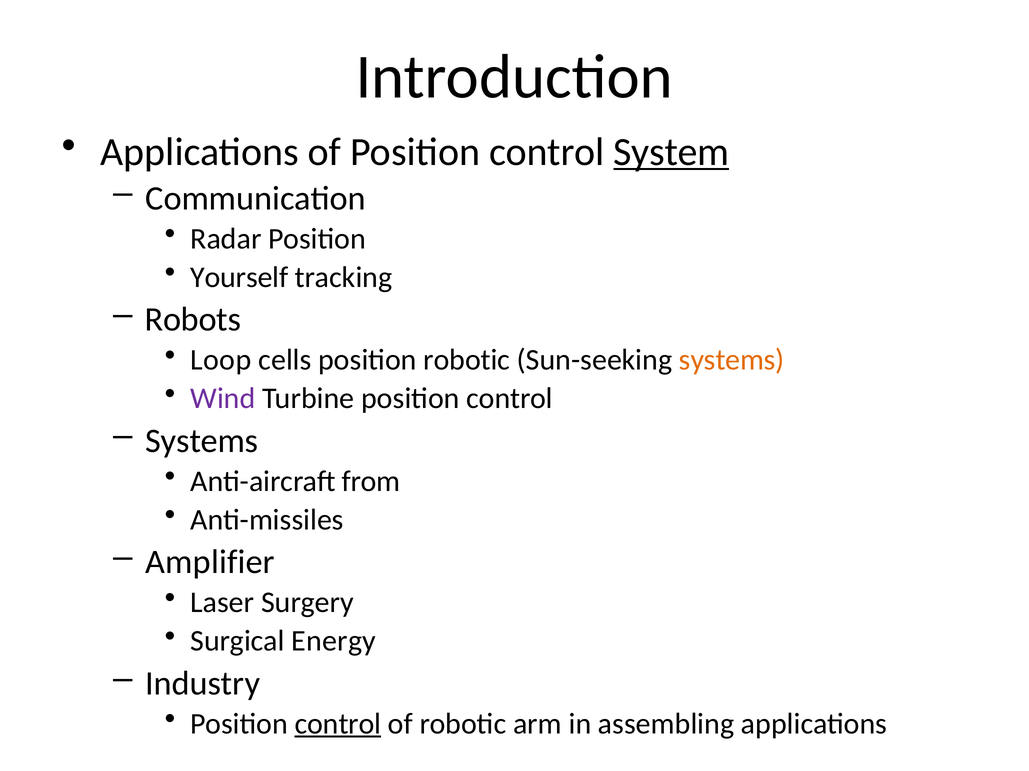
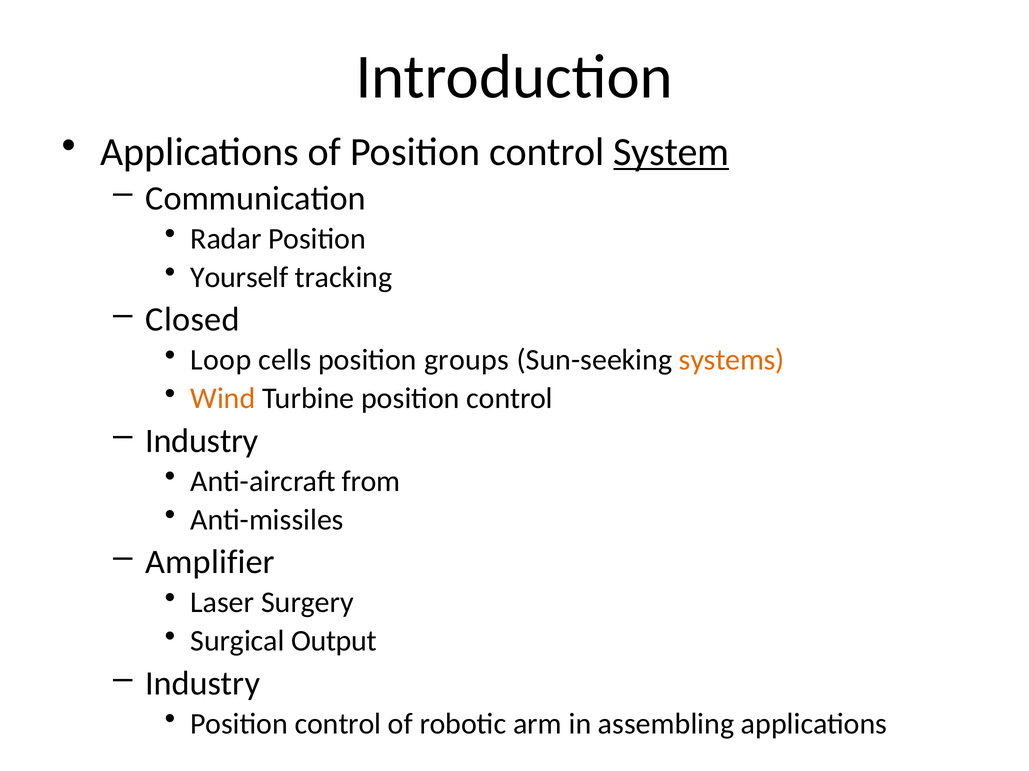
Robots: Robots -> Closed (193, 320)
position robotic: robotic -> groups (467, 360)
Wind colour: purple -> orange (223, 399)
Systems: Systems -> Industry (202, 441)
Energy: Energy -> Output (334, 642)
control underline: present -> none (338, 724)
